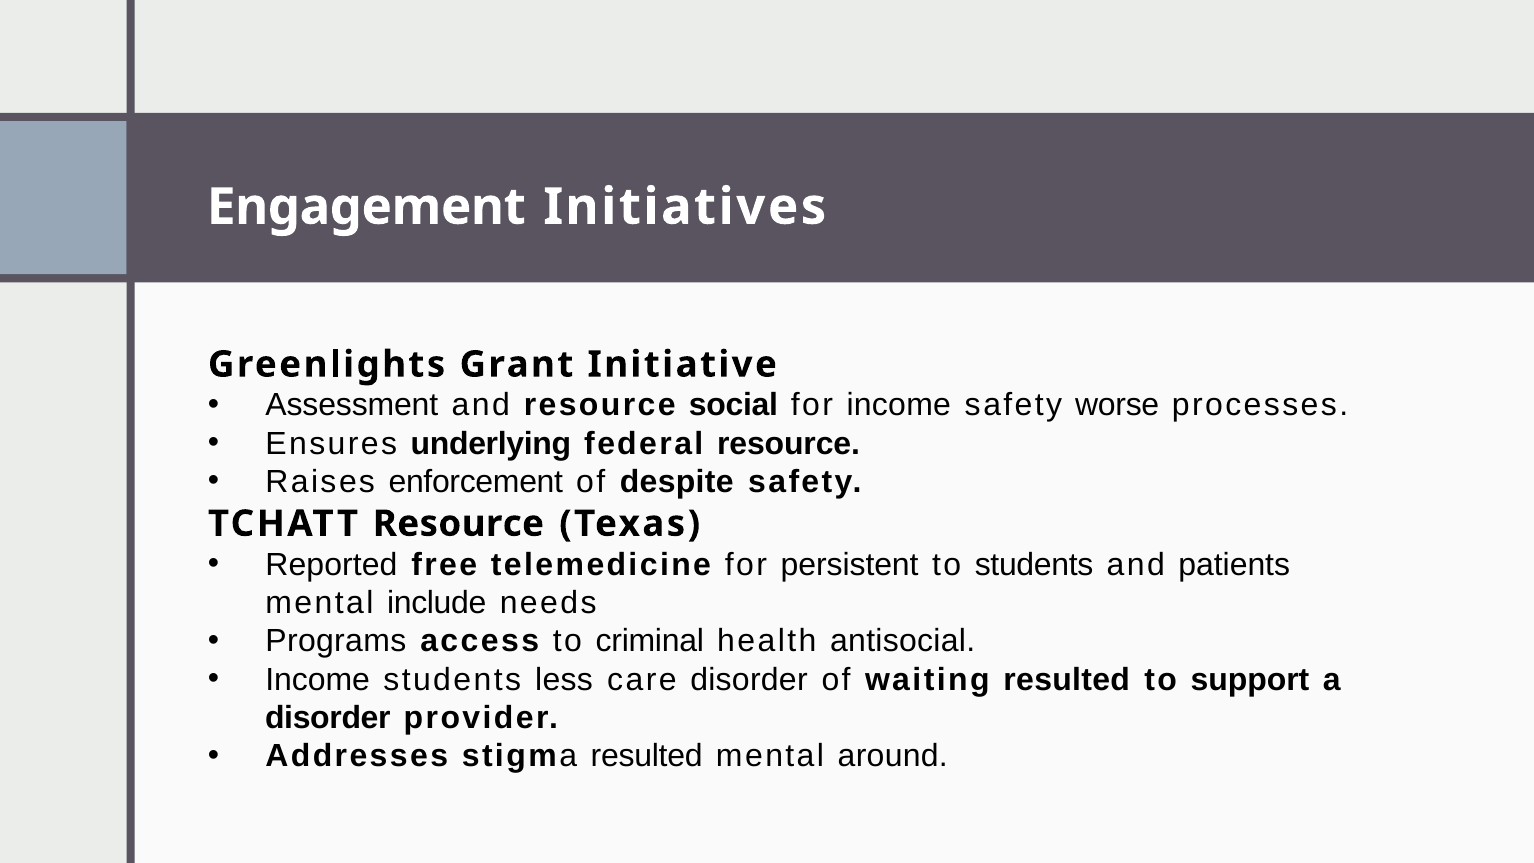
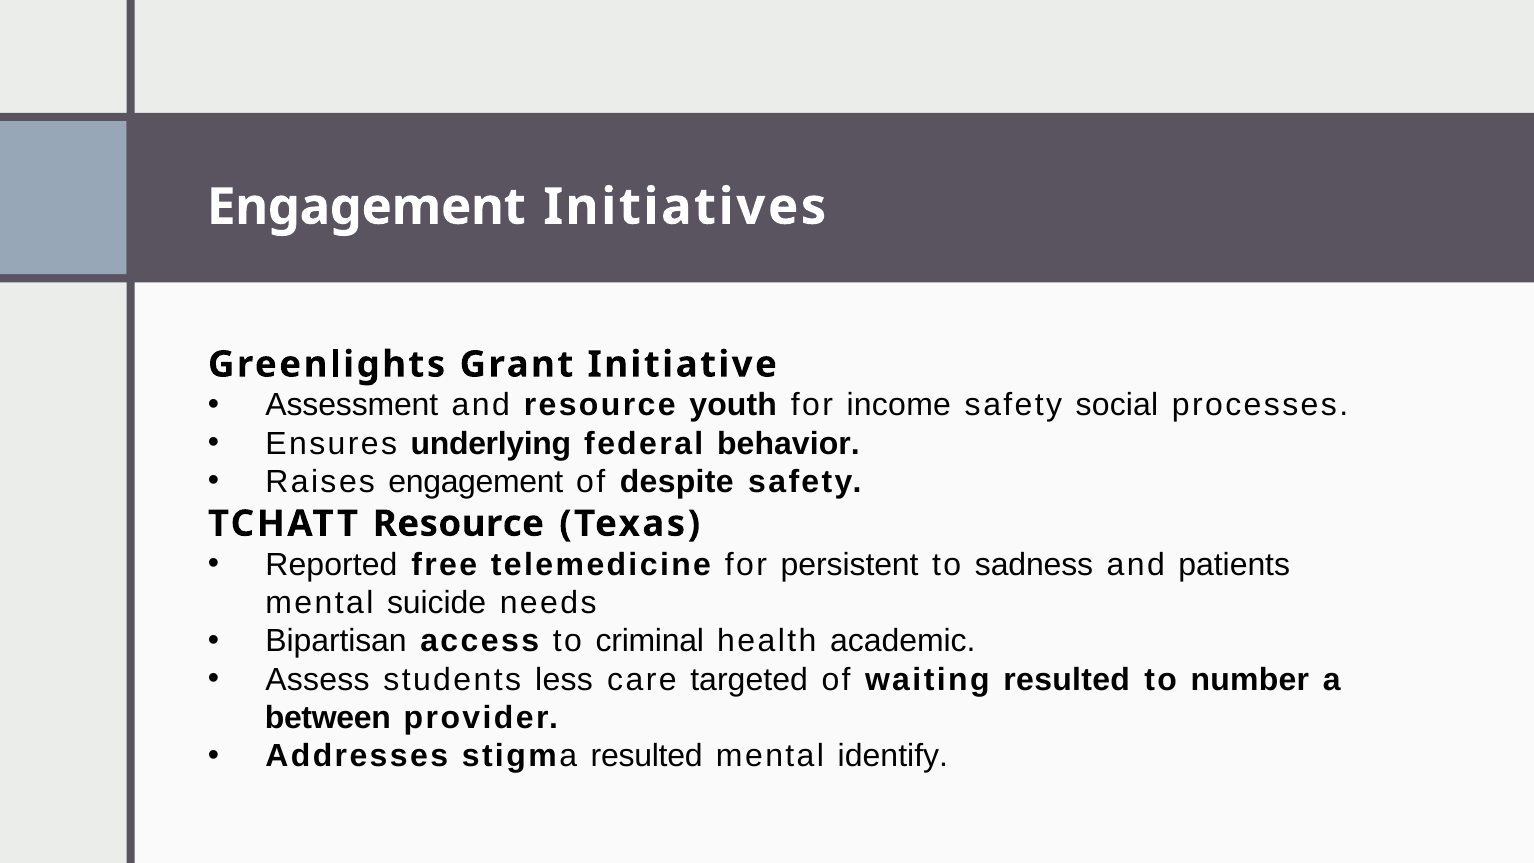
social: social -> youth (733, 405)
worse: worse -> social (1117, 405)
federal resource: resource -> behavior (788, 444)
Raises enforcement: enforcement -> engagement (476, 482)
to students: students -> sadness (1034, 564)
include: include -> suicide (437, 603)
Programs: Programs -> Bipartisan (336, 641)
antisocial: antisocial -> academic (903, 641)
Income: Income -> Assess (318, 680)
care disorder: disorder -> targeted (749, 680)
support: support -> number (1250, 680)
disorder: disorder -> between (328, 718)
around: around -> identify (893, 756)
